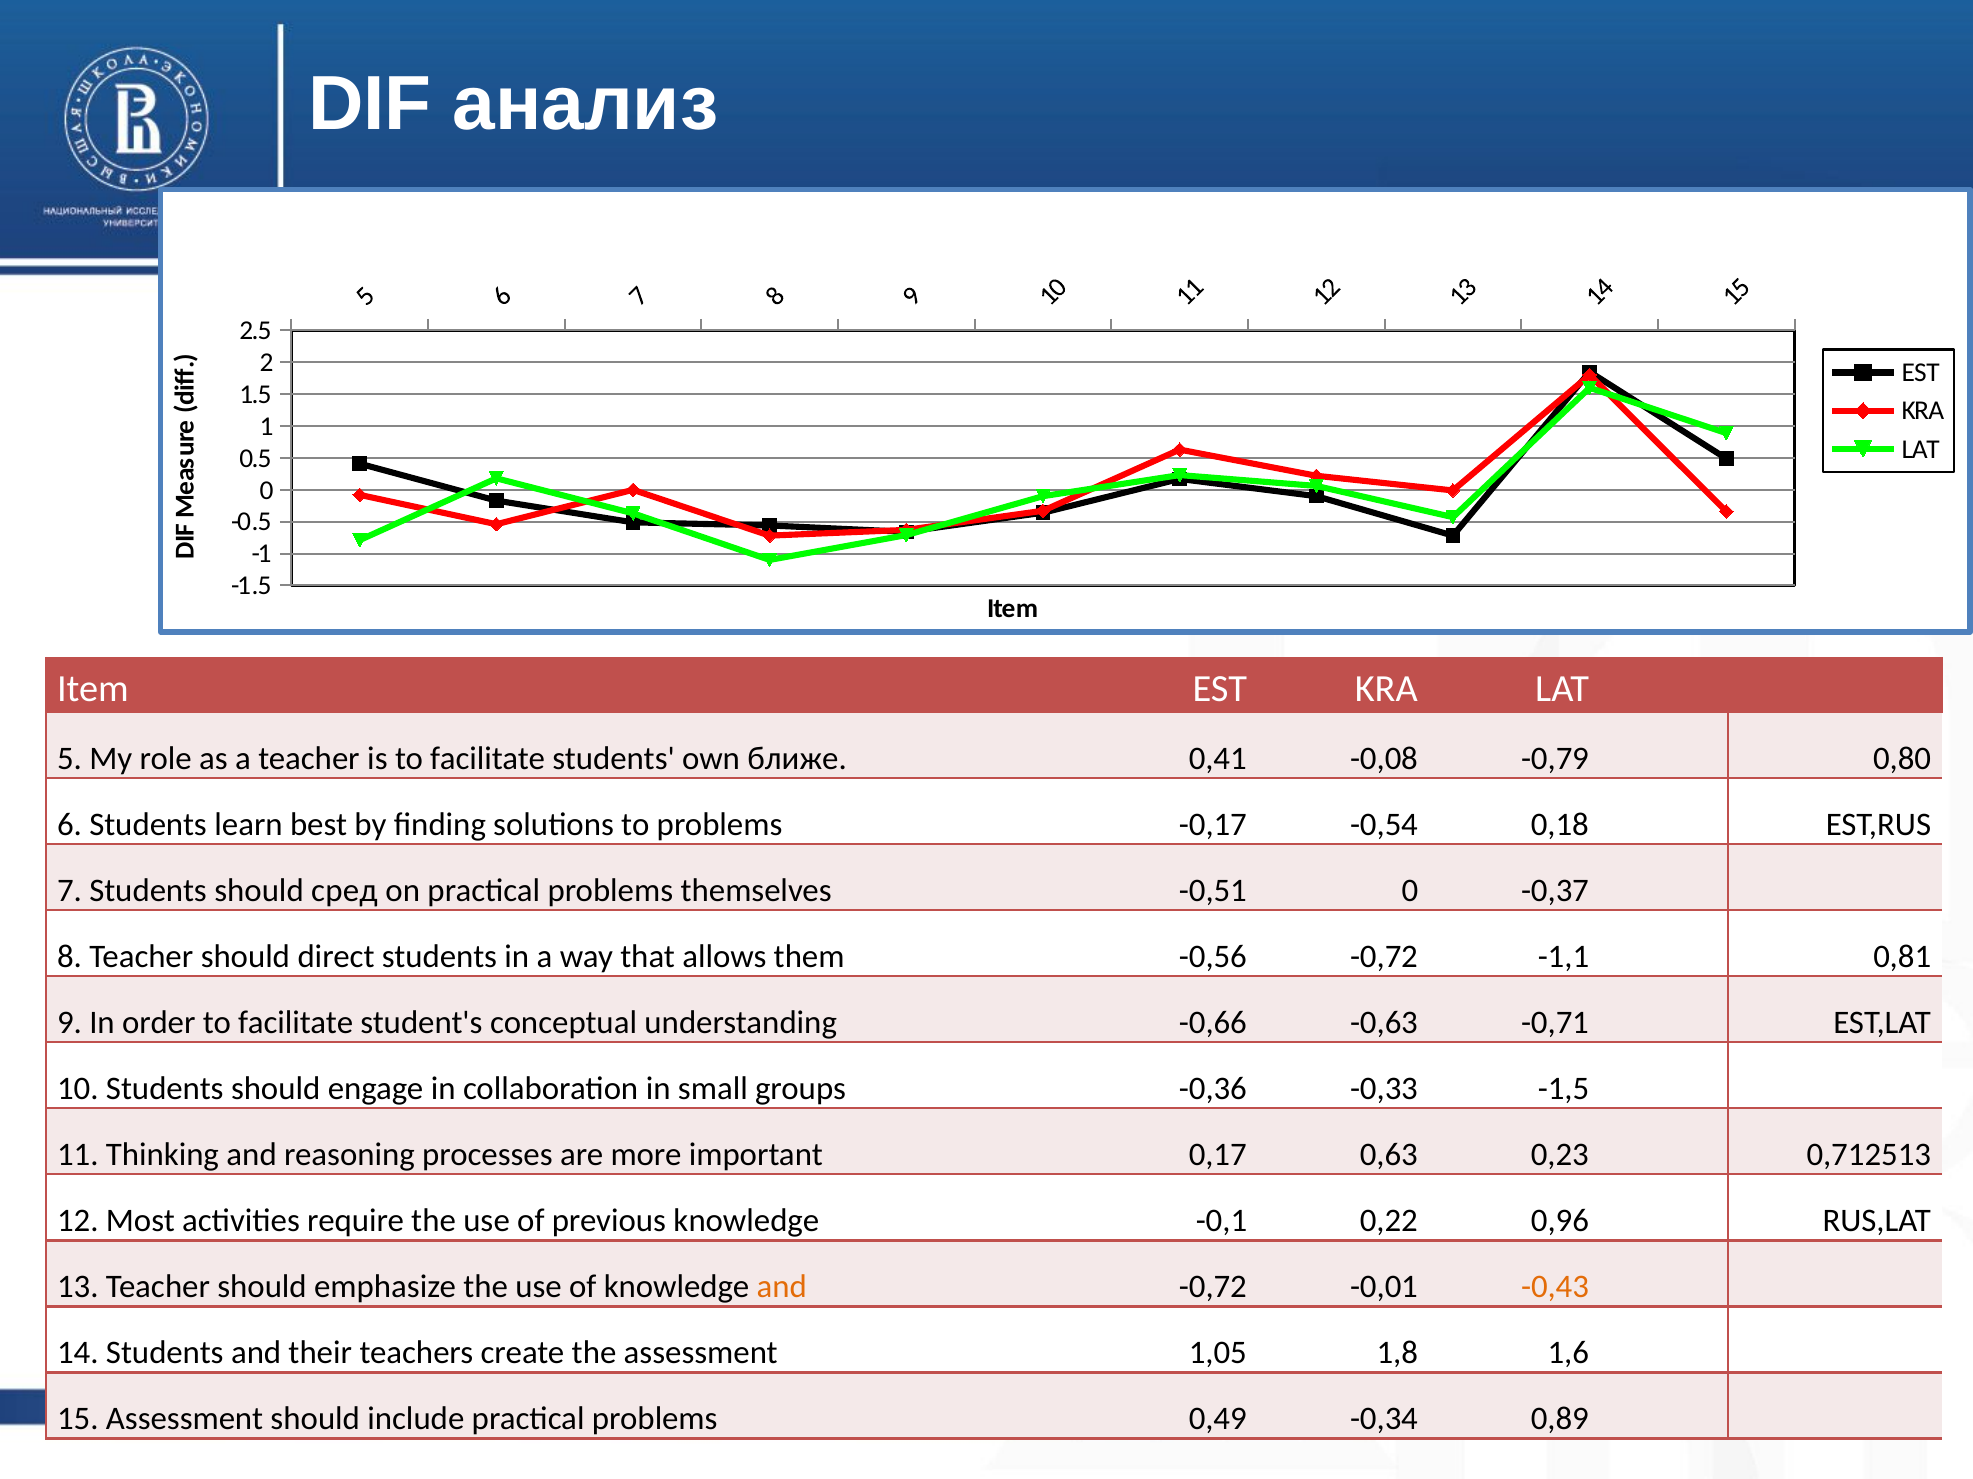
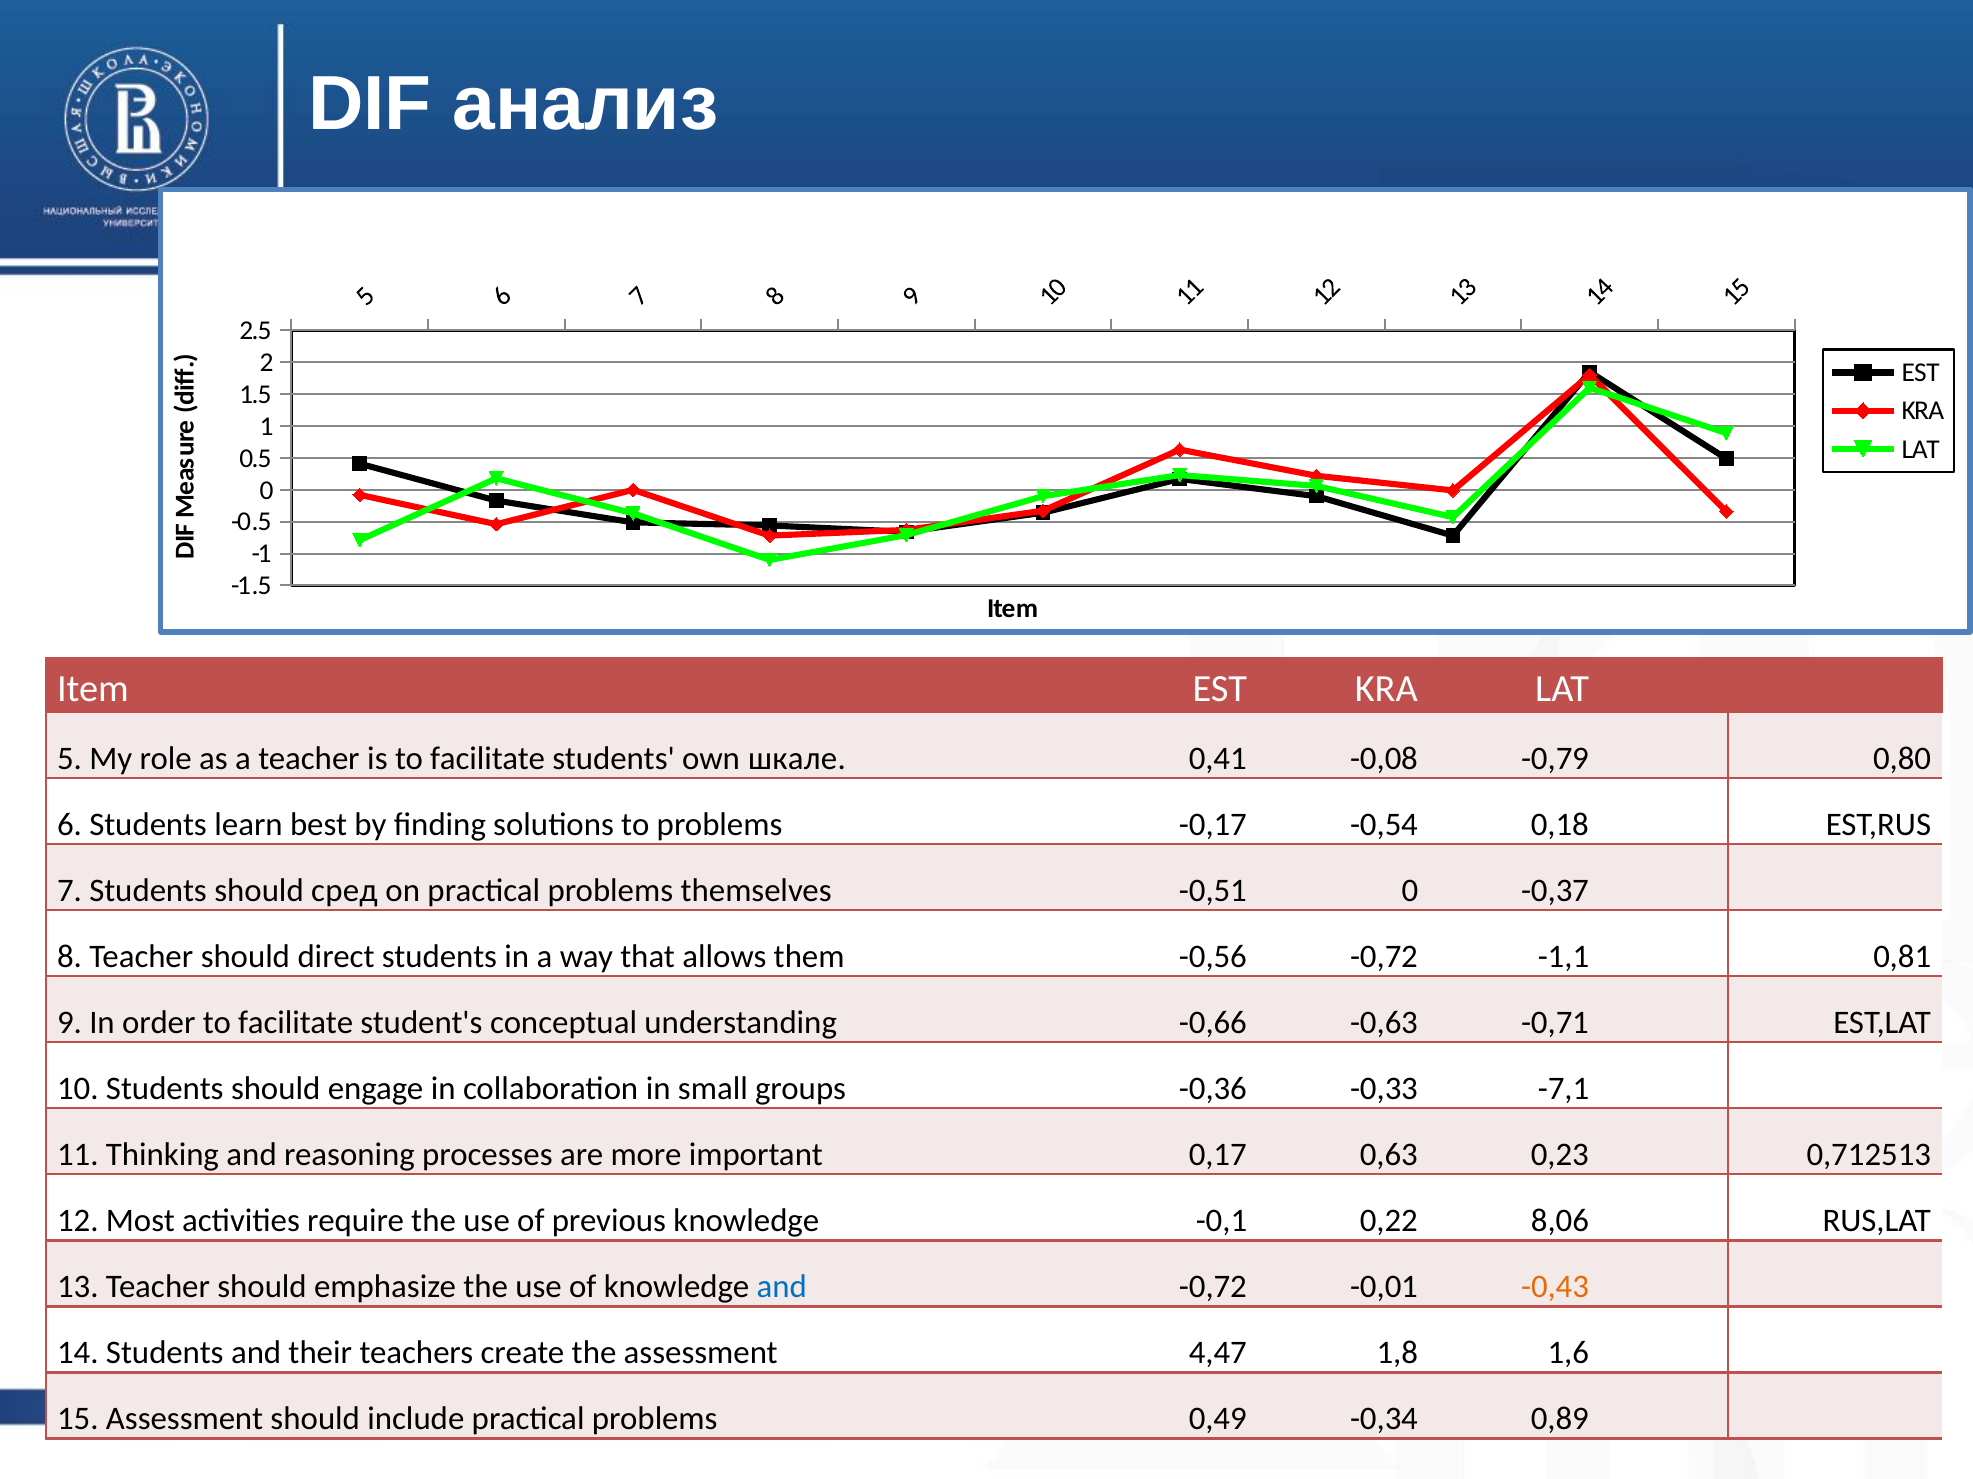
ближе: ближе -> шкале (797, 759)
-1,5: -1,5 -> -7,1 (1564, 1089)
0,96: 0,96 -> 8,06 (1560, 1221)
and colour: orange -> blue (782, 1287)
1,05: 1,05 -> 4,47 (1218, 1353)
